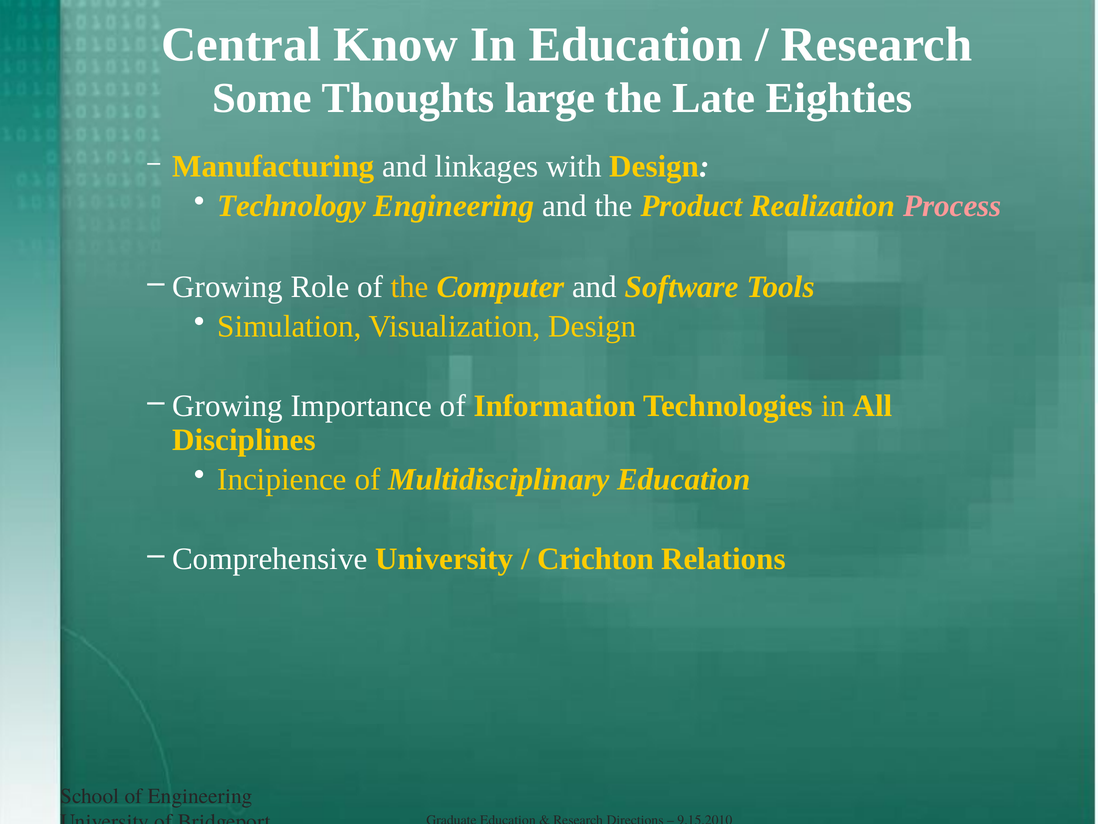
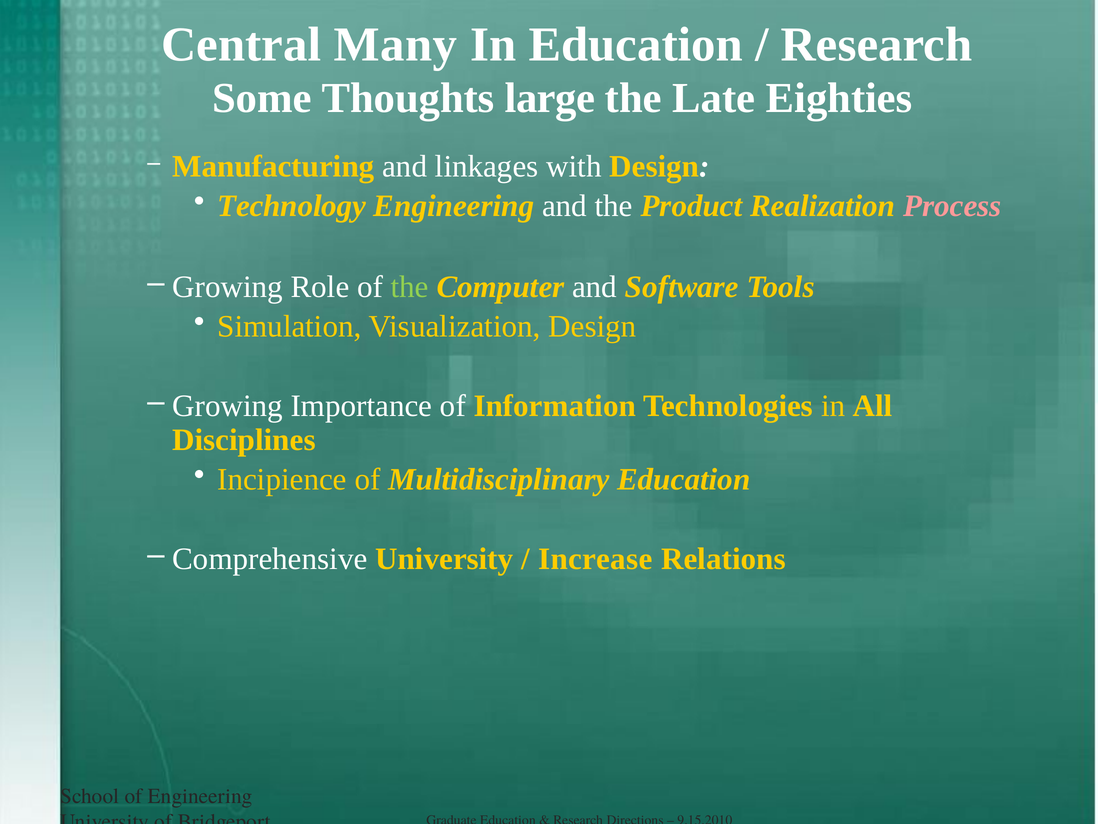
Know: Know -> Many (395, 45)
the colour: yellow -> light green (410, 287)
Crichton: Crichton -> Increase (595, 559)
